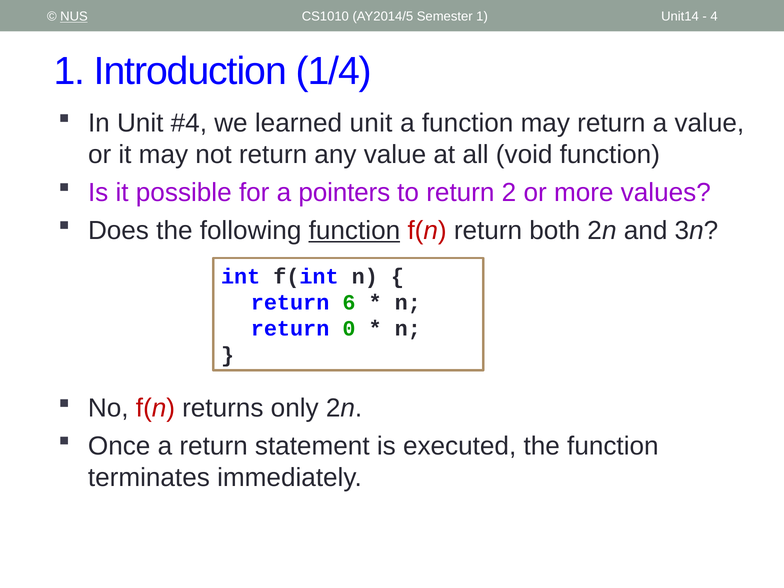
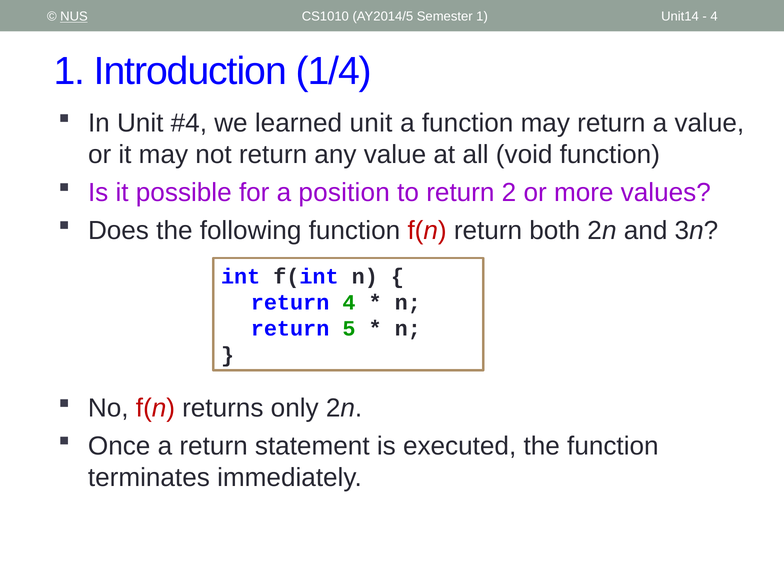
pointers: pointers -> position (344, 192)
function underline: present -> none (354, 230)
return 6: 6 -> 4 (349, 303)
0: 0 -> 5 (349, 329)
